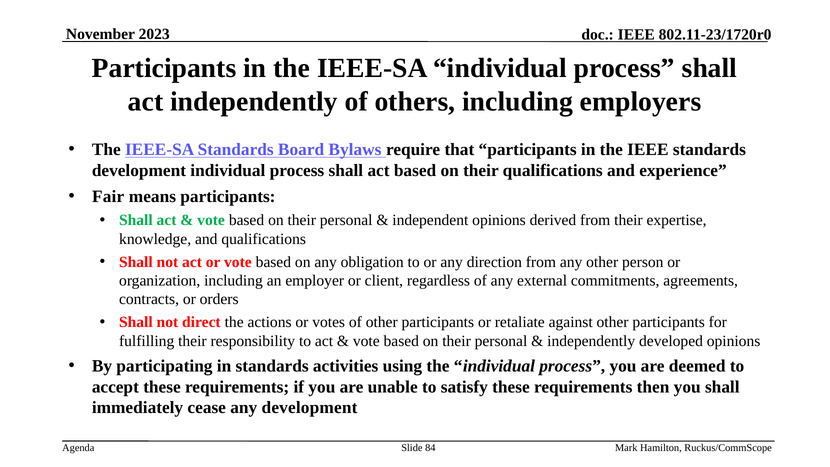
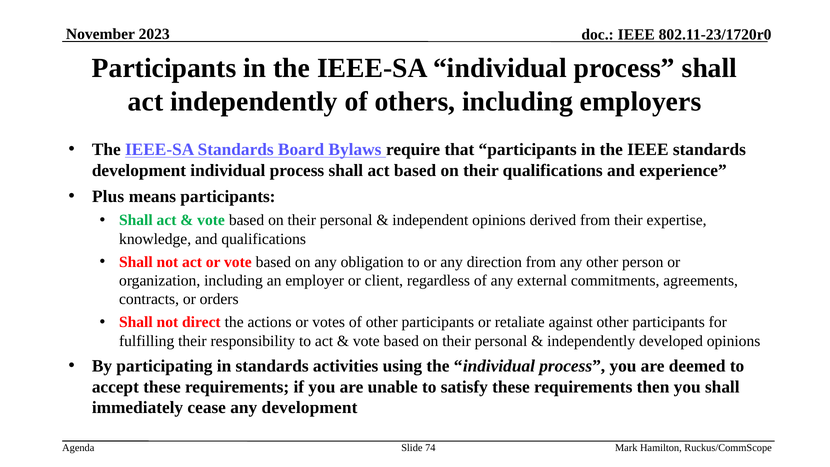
Fair: Fair -> Plus (108, 196)
84: 84 -> 74 (430, 448)
